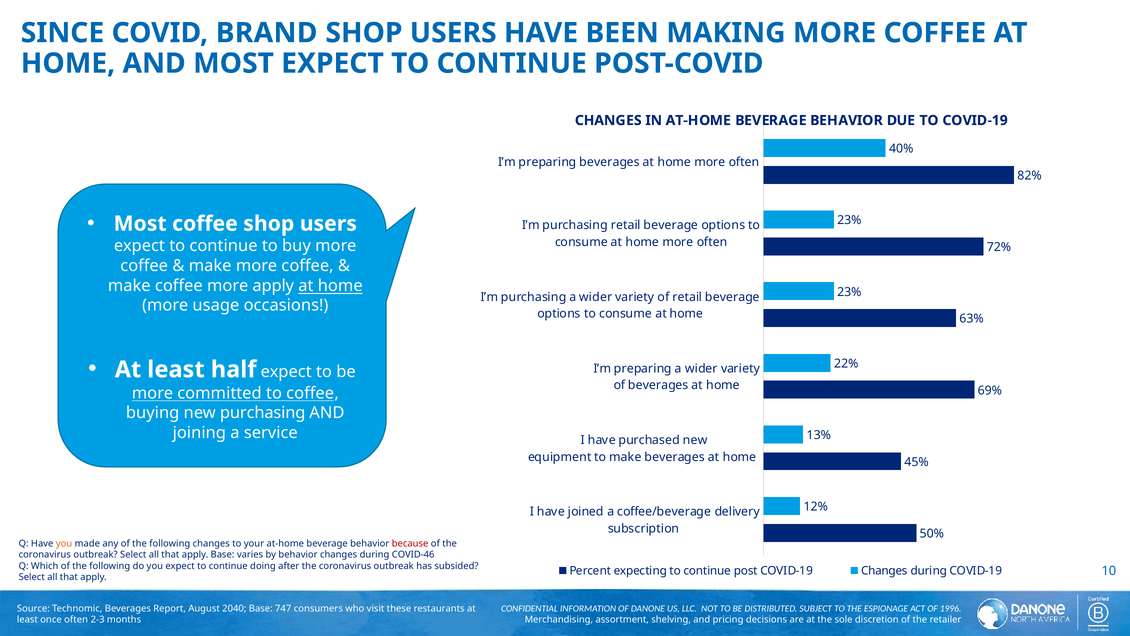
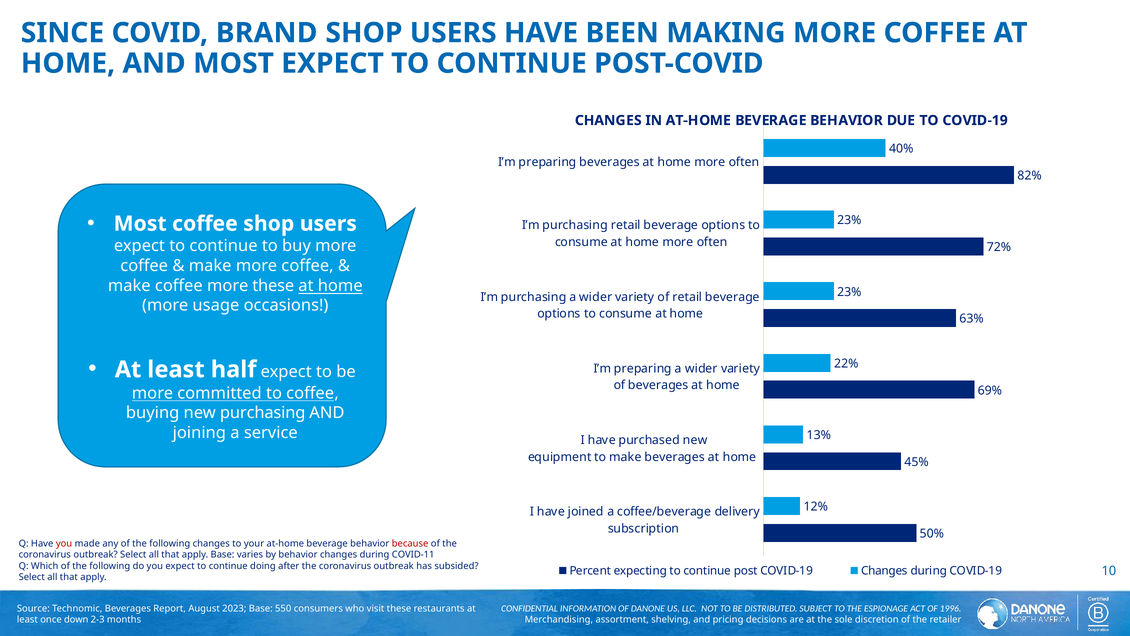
more apply: apply -> these (273, 285)
you colour: orange -> red (64, 543)
COVID-46: COVID-46 -> COVID-11 (413, 554)
2040: 2040 -> 2023 (234, 608)
747: 747 -> 550 (283, 608)
once often: often -> down (76, 619)
